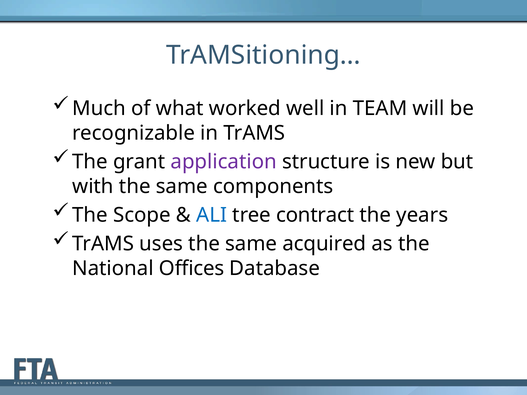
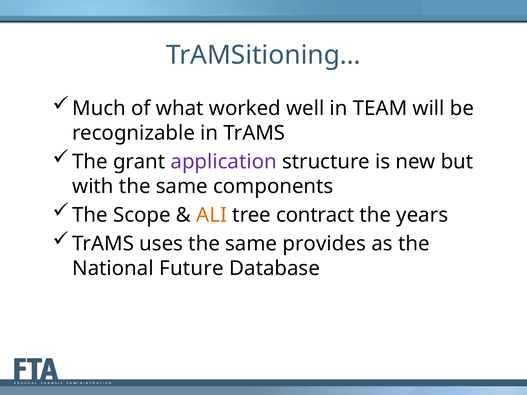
ALI colour: blue -> orange (212, 215)
acquired: acquired -> provides (324, 244)
Offices: Offices -> Future (191, 269)
